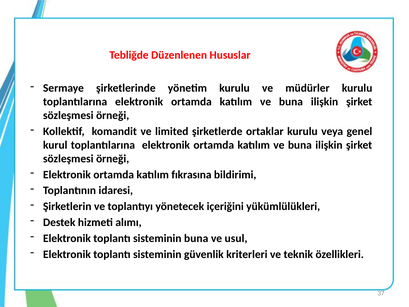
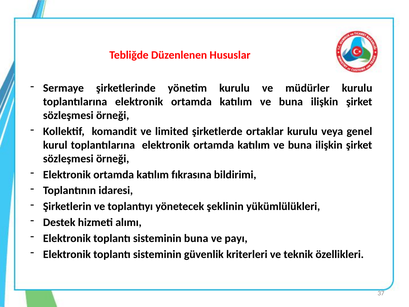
içeriğini: içeriğini -> şeklinin (225, 206)
usul: usul -> payı (236, 238)
